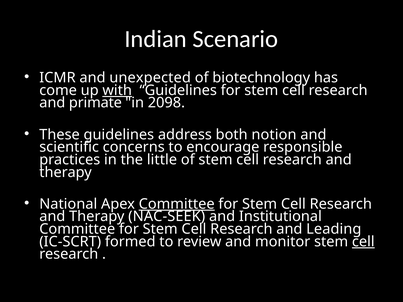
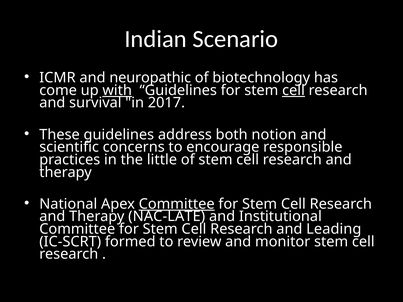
unexpected: unexpected -> neuropathic (150, 78)
cell underline: none -> present (293, 90)
primate: primate -> survival (95, 103)
2098: 2098 -> 2017 (166, 103)
NAC-SEEK: NAC-SEEK -> NAC-LATE (167, 217)
cell underline: present -> none (363, 242)
